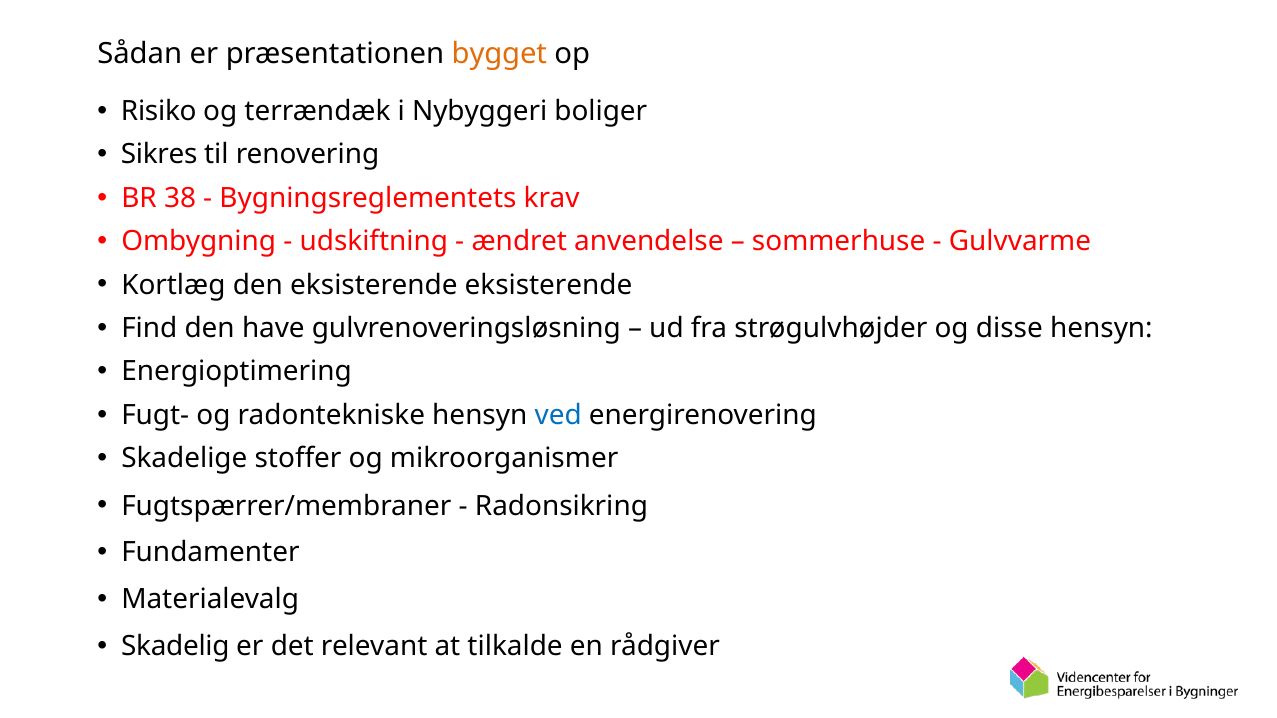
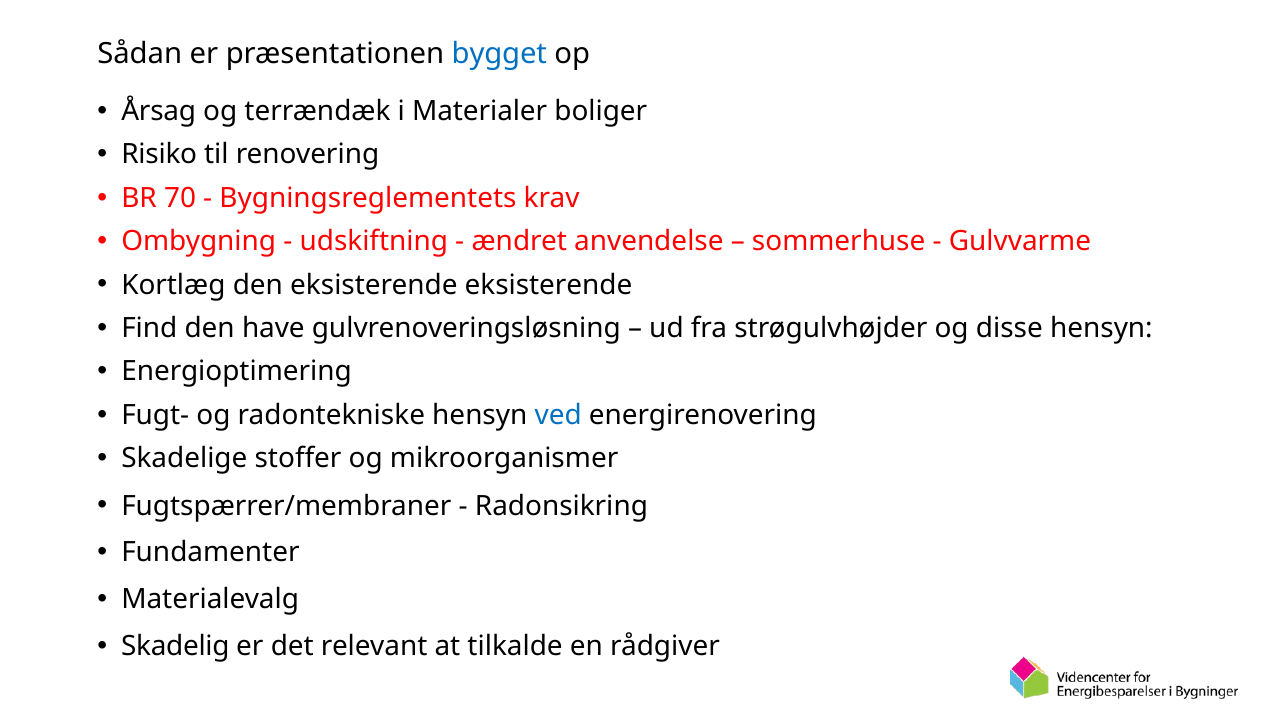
bygget colour: orange -> blue (499, 54)
Risiko: Risiko -> Årsag (159, 111)
Nybyggeri: Nybyggeri -> Materialer (480, 111)
Sikres: Sikres -> Risiko (159, 155)
38: 38 -> 70 (180, 198)
